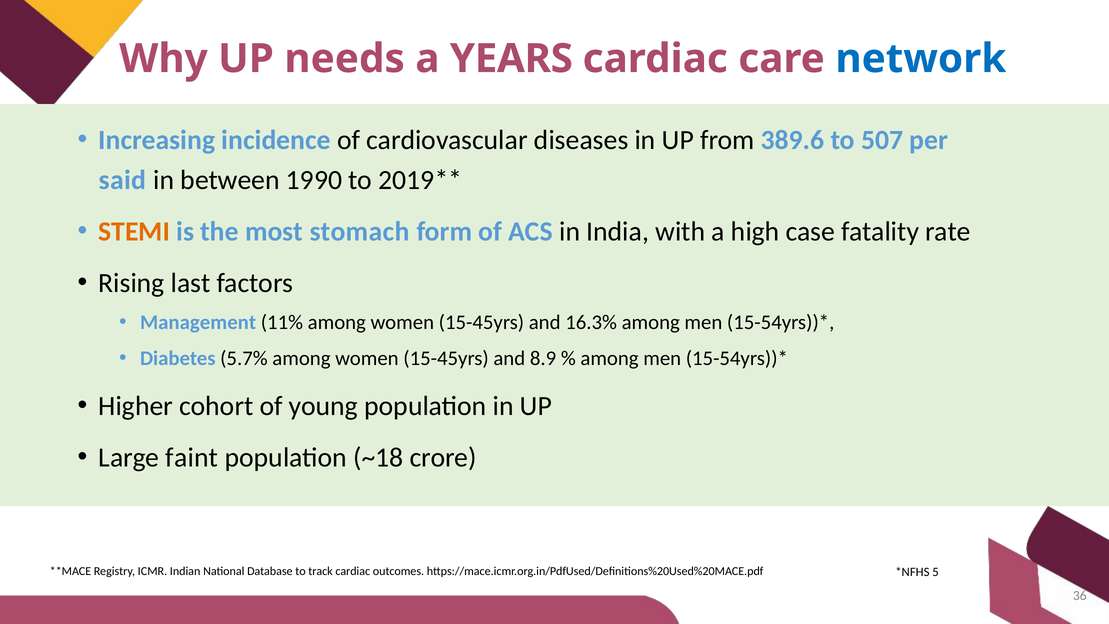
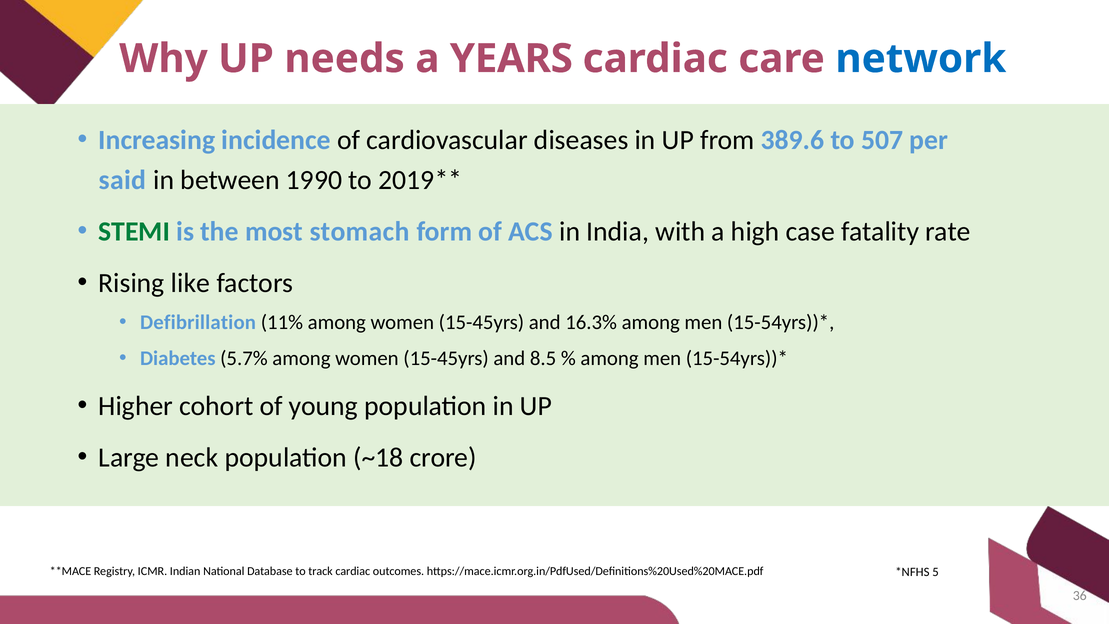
STEMI colour: orange -> green (134, 232)
last: last -> like (190, 283)
Management: Management -> Defibrillation (198, 323)
8.9: 8.9 -> 8.5 (543, 358)
faint: faint -> neck (192, 458)
